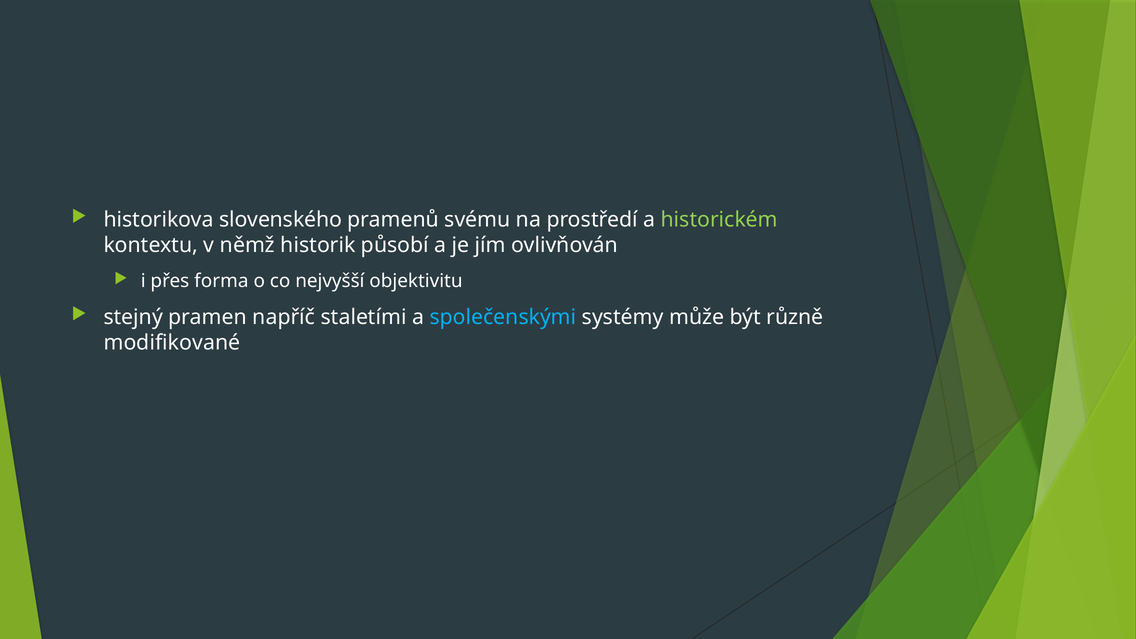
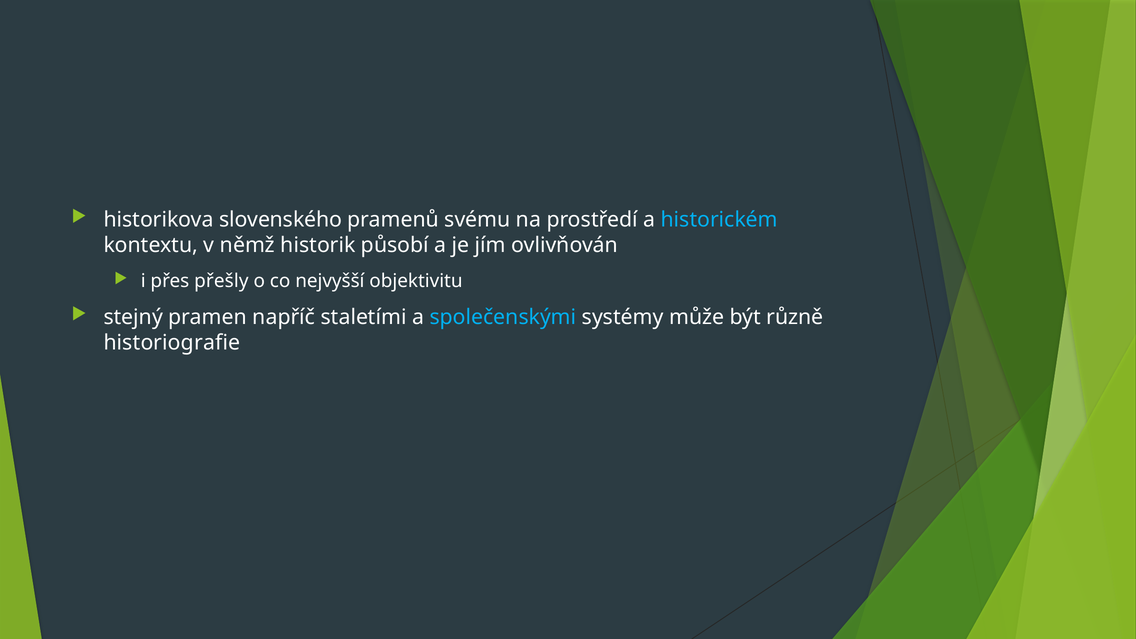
historickém colour: light green -> light blue (719, 220)
forma: forma -> přešly (221, 281)
modifikované: modifikované -> historiografie (172, 343)
